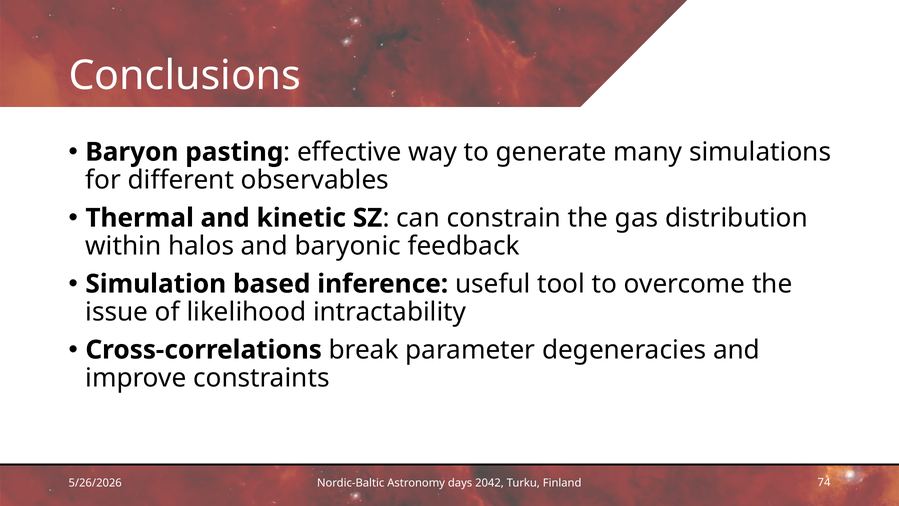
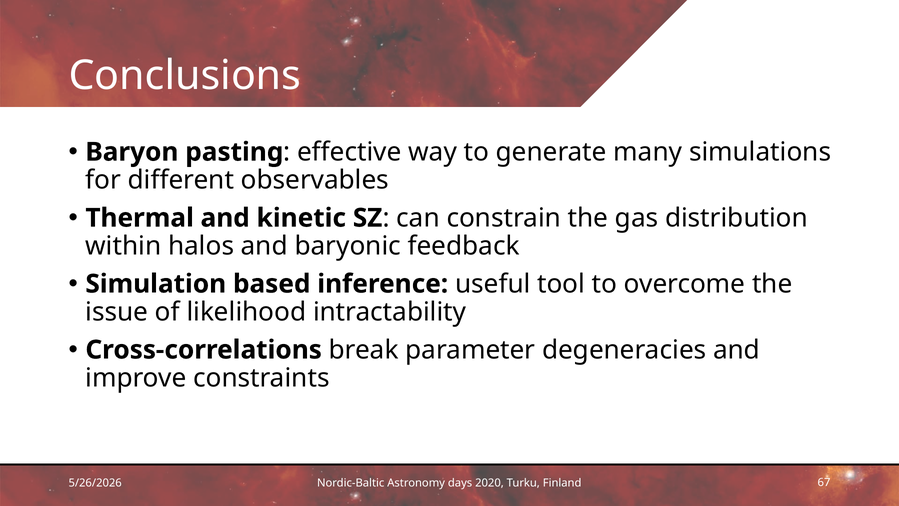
2042: 2042 -> 2020 (489, 483)
74: 74 -> 67 (824, 482)
